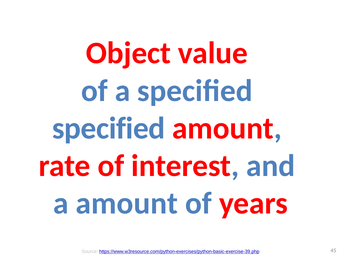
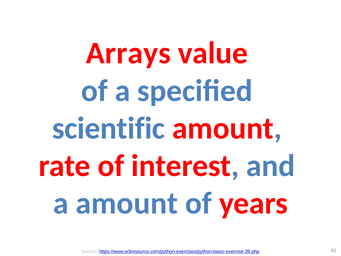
Object: Object -> Arrays (128, 53)
specified: specified -> scientific (109, 128)
